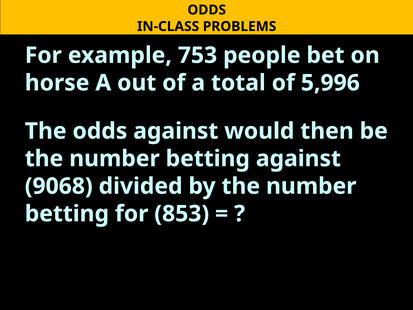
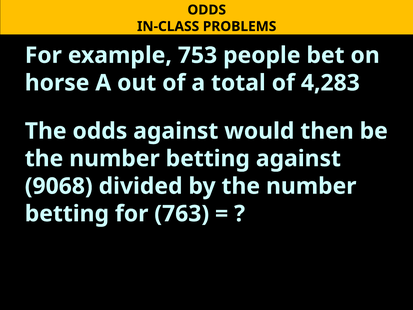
5,996: 5,996 -> 4,283 (330, 83)
853: 853 -> 763 (182, 214)
